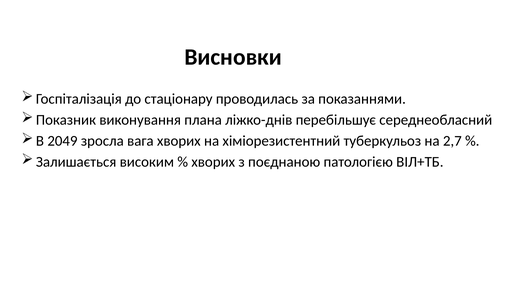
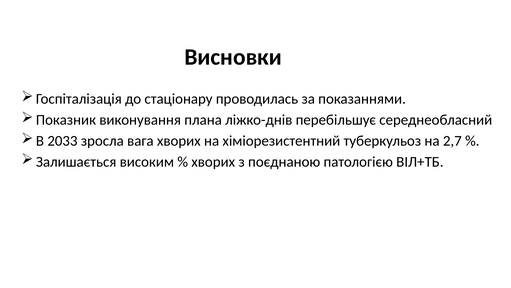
2049: 2049 -> 2033 (62, 141)
